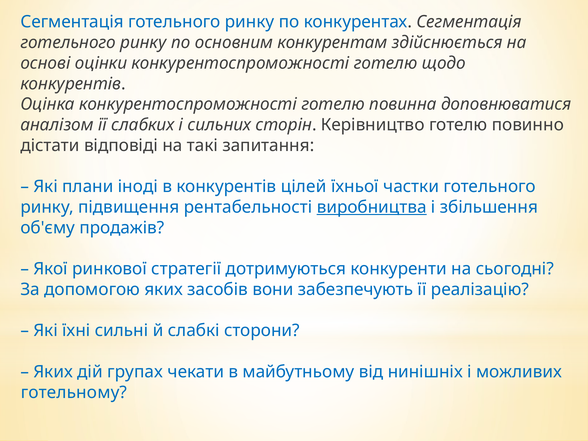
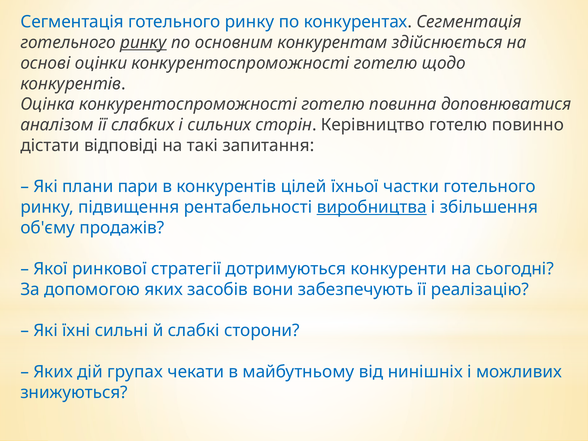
ринку underline: none -> present (143, 43)
іноді: іноді -> пари (138, 187)
готельному: готельному -> знижуються (74, 392)
